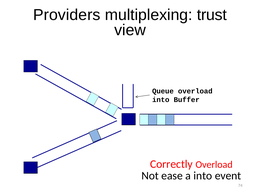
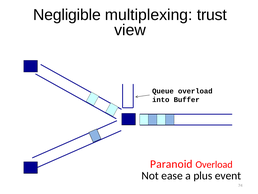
Providers: Providers -> Negligible (67, 15)
Correctly: Correctly -> Paranoid (171, 164)
a into: into -> plus (203, 175)
